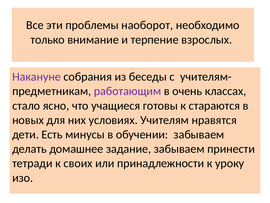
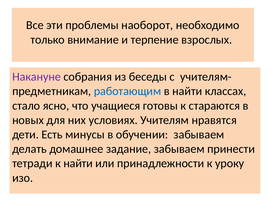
работающим colour: purple -> blue (128, 91)
в очень: очень -> найти (187, 91)
к своих: своих -> найти (78, 163)
